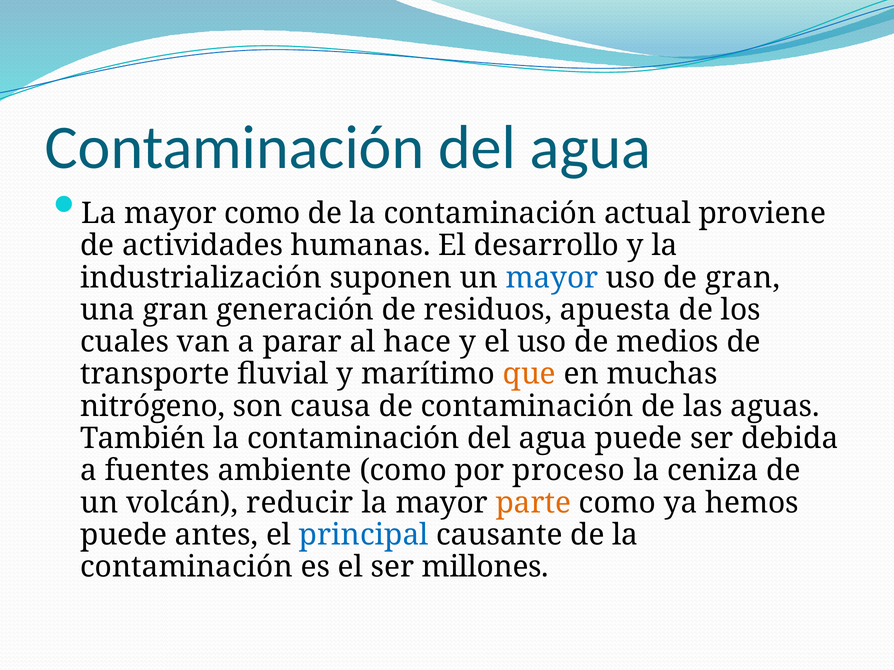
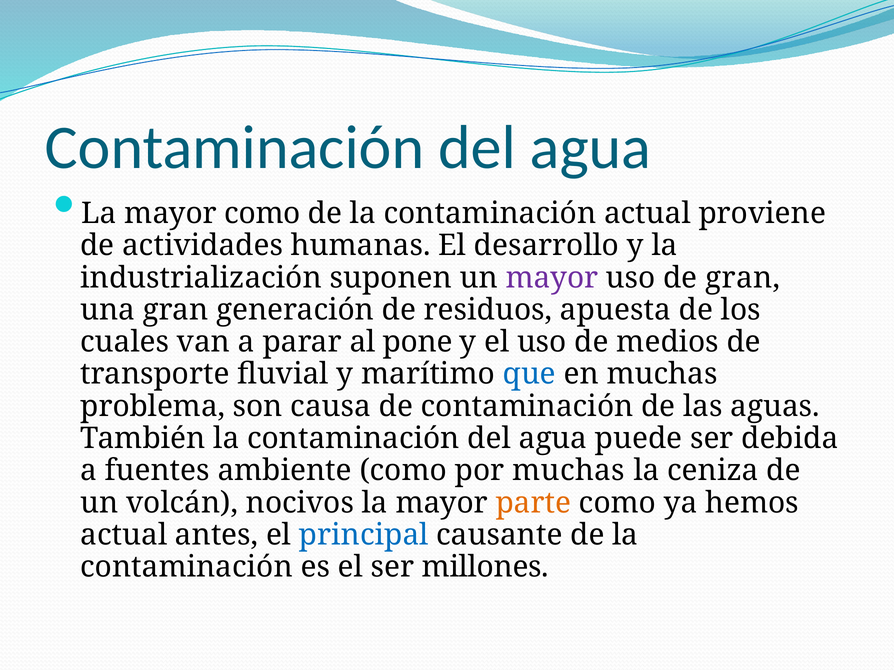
mayor colour: blue -> purple (552, 278)
hace: hace -> pone (418, 342)
que colour: orange -> blue (529, 374)
nitrógeno: nitrógeno -> problema (153, 407)
por proceso: proceso -> muchas (569, 471)
reducir: reducir -> nocivos (300, 503)
puede: puede -> actual (124, 535)
